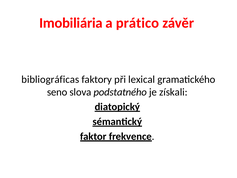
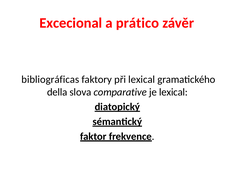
Imobiliária: Imobiliária -> Excecional (71, 23)
seno: seno -> della (57, 92)
podstatného: podstatného -> comparative (120, 92)
je získali: získali -> lexical (173, 92)
